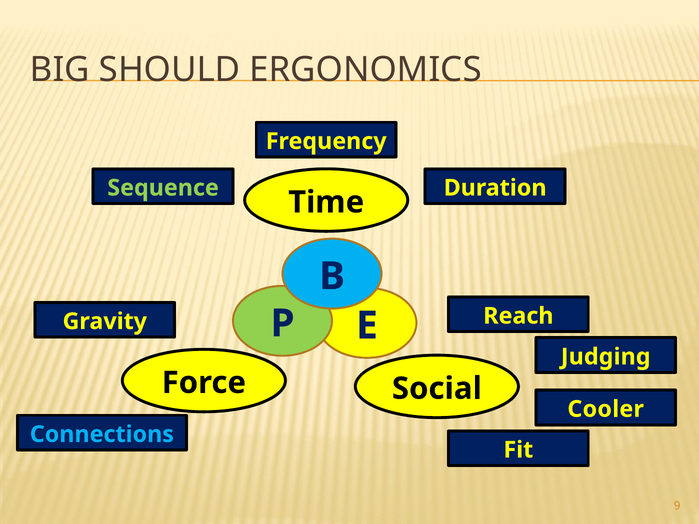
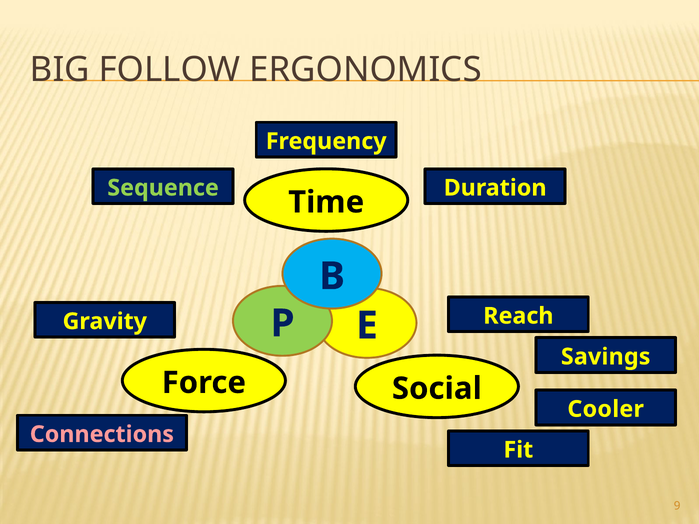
SHOULD: SHOULD -> FOLLOW (170, 70)
Judging: Judging -> Savings (606, 357)
Connections colour: light blue -> pink (102, 435)
